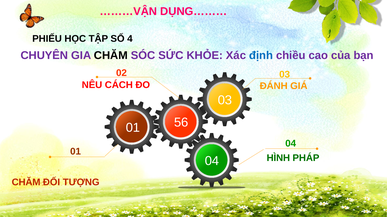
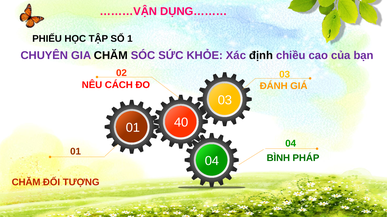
4: 4 -> 1 (130, 39)
định colour: blue -> black (261, 56)
56: 56 -> 40 (181, 123)
HÌNH: HÌNH -> BÌNH (278, 158)
